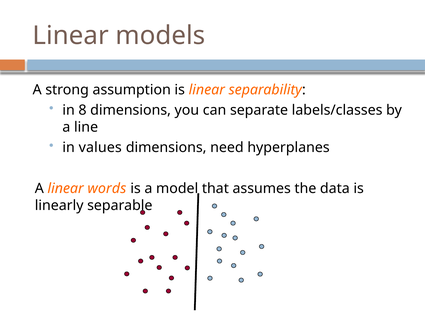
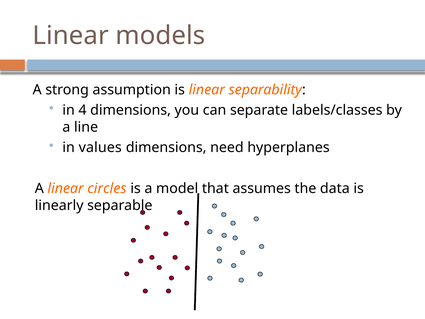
8: 8 -> 4 (83, 110)
words: words -> circles (107, 188)
